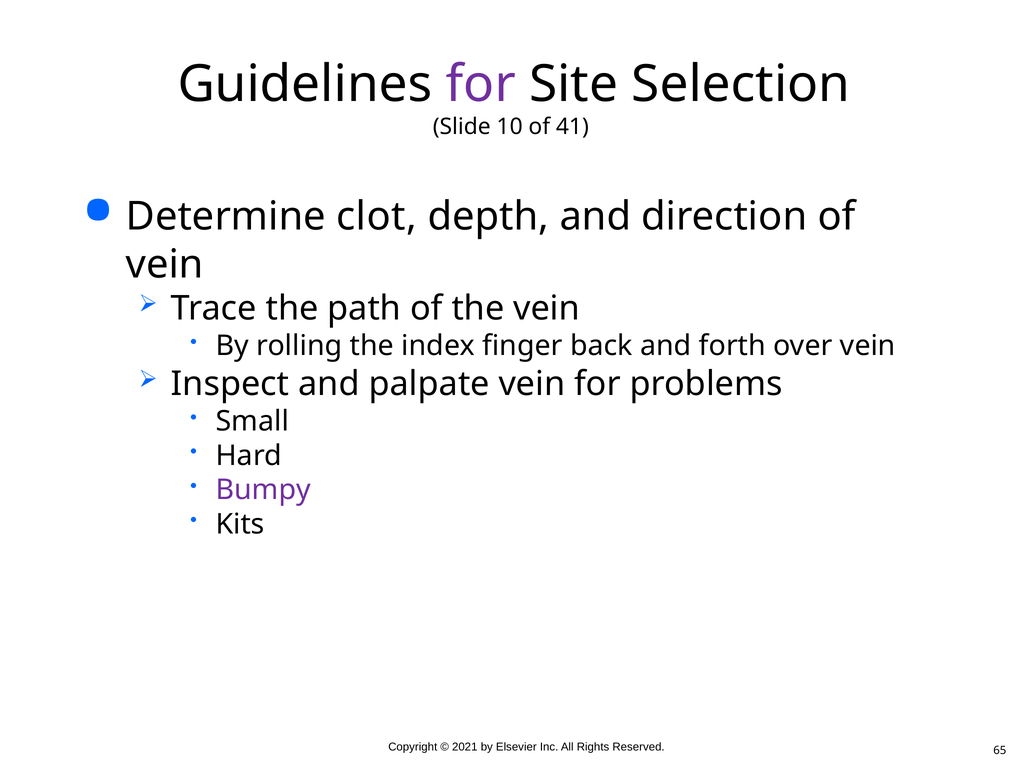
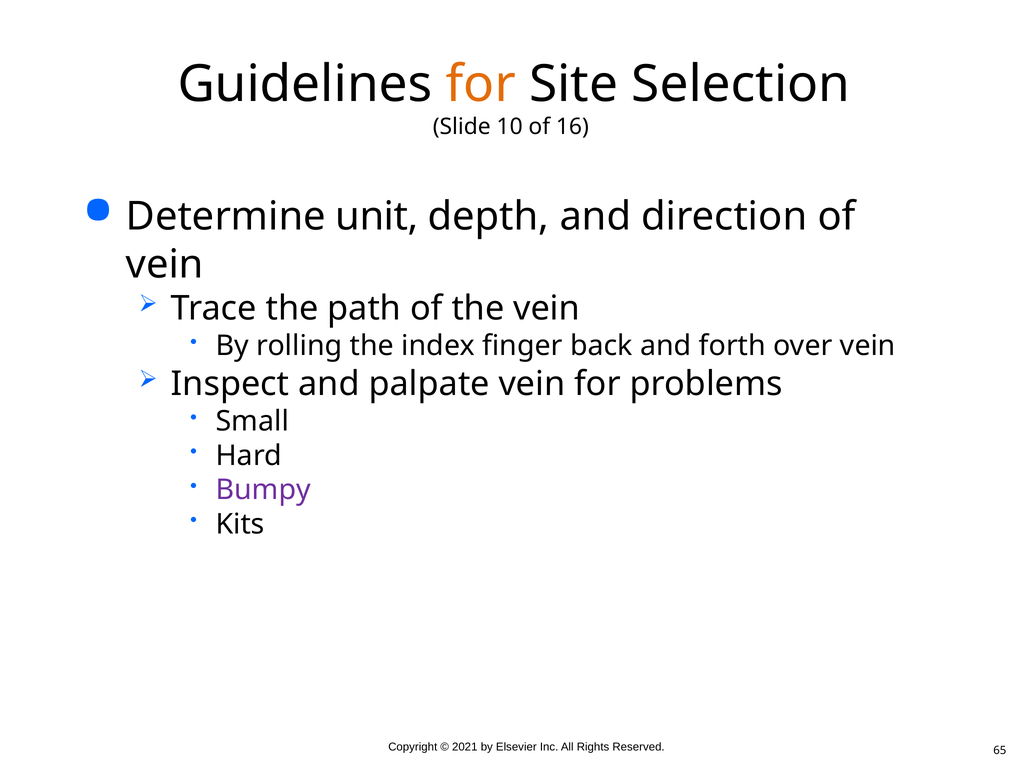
for colour: purple -> orange (481, 84)
41: 41 -> 16 (572, 127)
clot: clot -> unit (377, 216)
